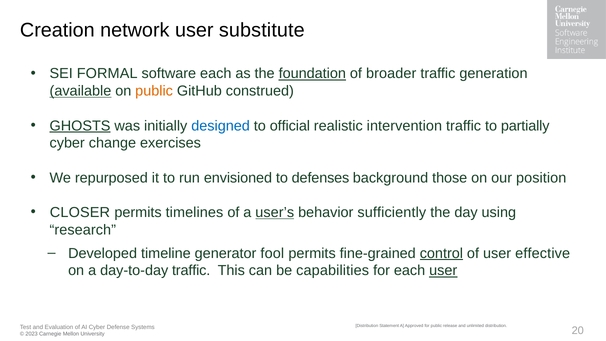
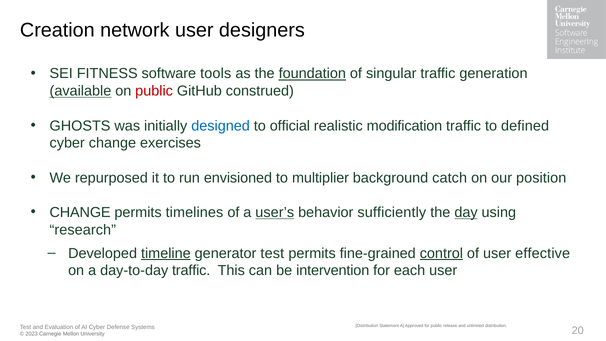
substitute: substitute -> designers (262, 30)
FORMAL: FORMAL -> FITNESS (107, 74)
software each: each -> tools (216, 74)
broader: broader -> singular (391, 74)
public colour: orange -> red (154, 91)
GHOSTS underline: present -> none (80, 126)
intervention: intervention -> modification (405, 126)
partially: partially -> defined (525, 126)
defenses: defenses -> multiplier (321, 178)
those: those -> catch (450, 178)
CLOSER: CLOSER -> CHANGE (80, 212)
day underline: none -> present (466, 212)
timeline underline: none -> present (166, 253)
generator fool: fool -> test (272, 253)
capabilities: capabilities -> intervention (333, 270)
user underline: present -> none (443, 270)
